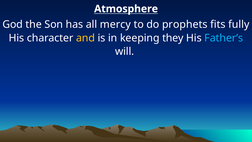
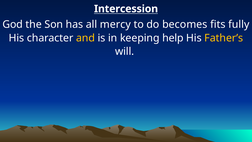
Atmosphere: Atmosphere -> Intercession (126, 9)
prophets: prophets -> becomes (185, 24)
they: they -> help (173, 38)
Father’s colour: light blue -> yellow (224, 38)
